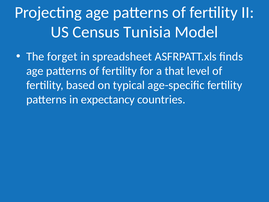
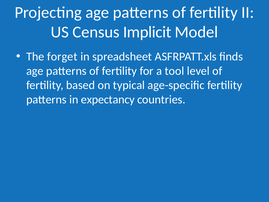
Tunisia: Tunisia -> Implicit (147, 32)
that: that -> tool (174, 71)
